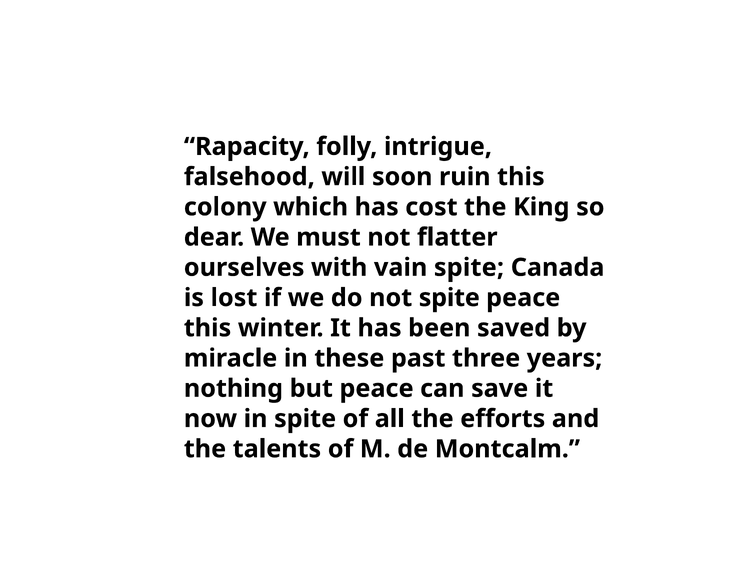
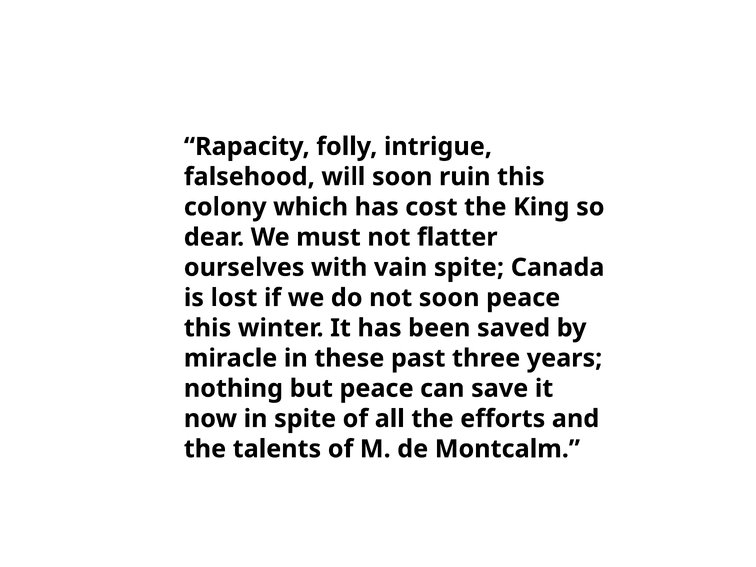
not spite: spite -> soon (449, 298)
